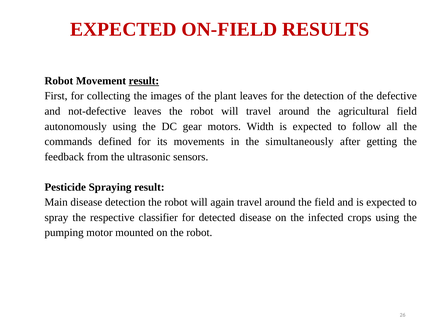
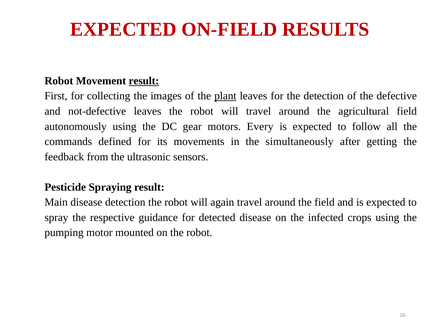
plant underline: none -> present (225, 96)
Width: Width -> Every (260, 126)
classifier: classifier -> guidance (158, 217)
